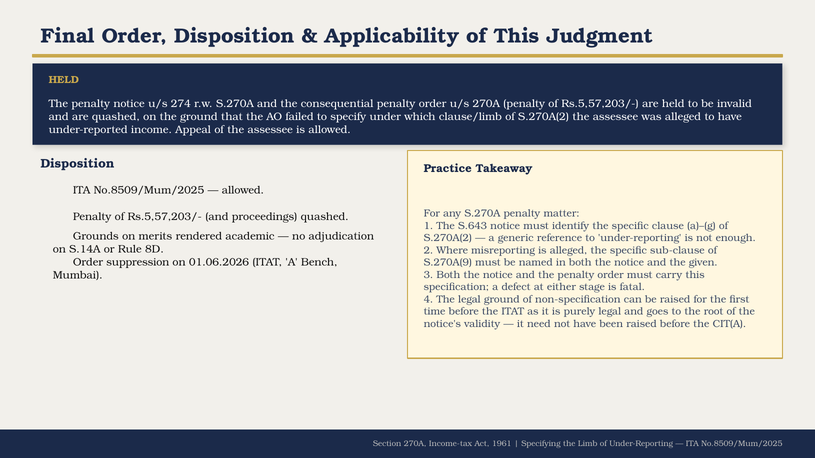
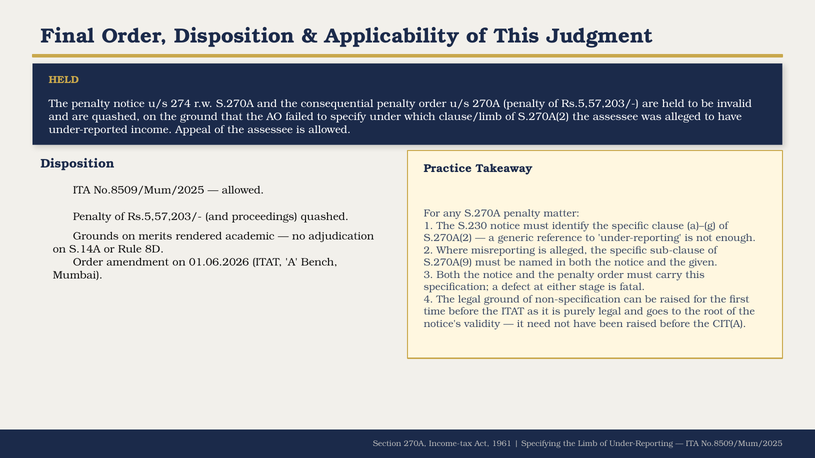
S.643: S.643 -> S.230 (473, 226)
suppression: suppression -> amendment (138, 262)
